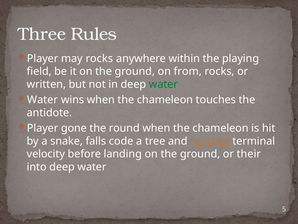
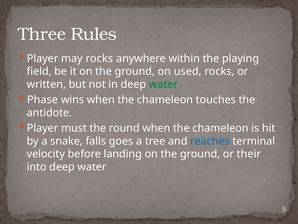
from: from -> used (188, 71)
Water: Water -> Phase (43, 100)
gone: gone -> must (74, 128)
code: code -> goes (121, 141)
reaches colour: orange -> blue (210, 141)
